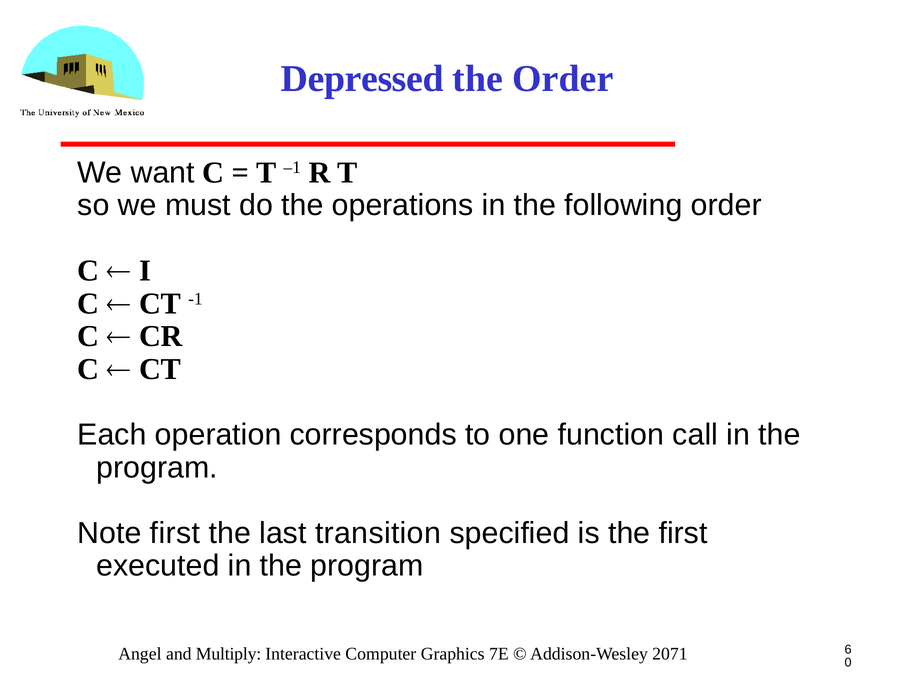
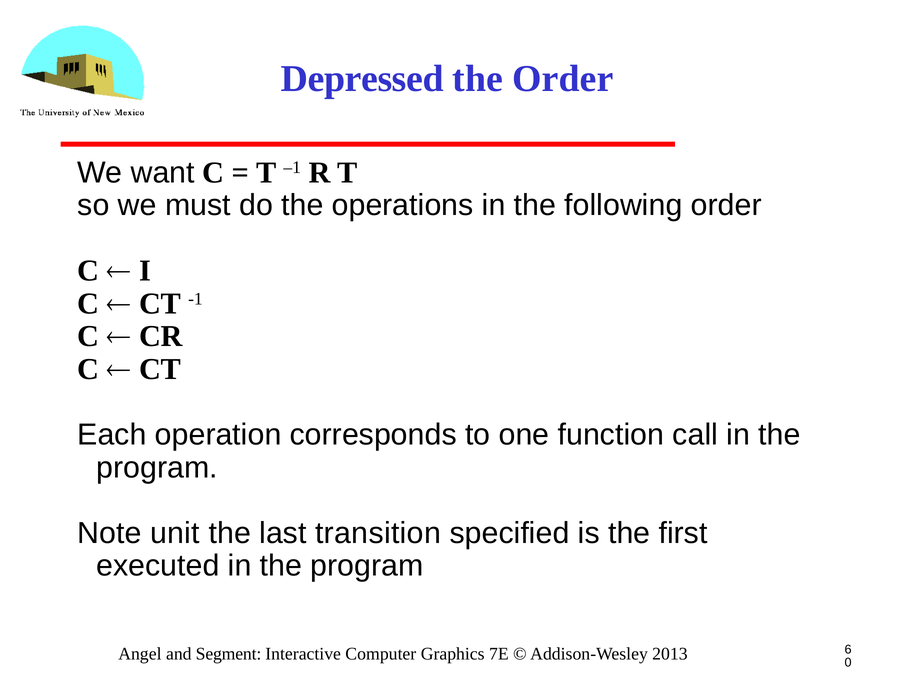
Note first: first -> unit (175, 533)
Multiply: Multiply -> Segment (229, 653)
2071: 2071 -> 2013 (670, 653)
